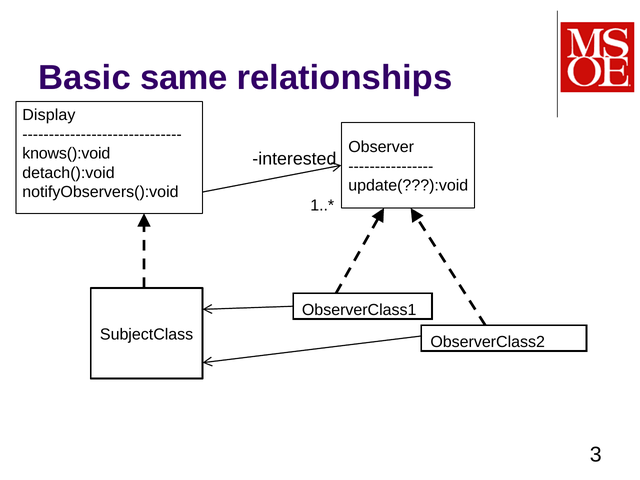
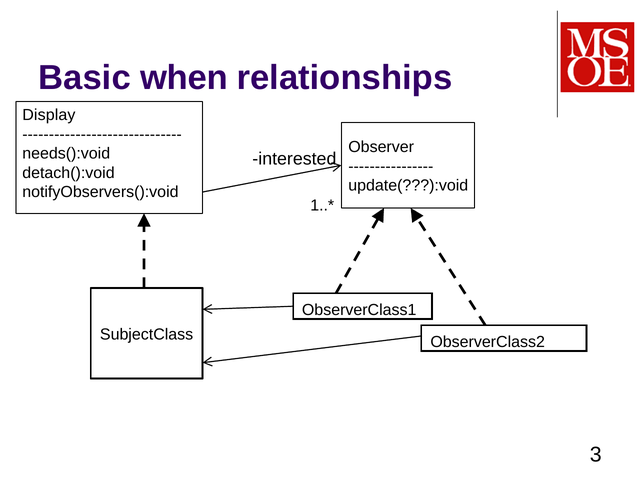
same: same -> when (184, 78)
knows():void: knows():void -> needs():void (66, 154)
